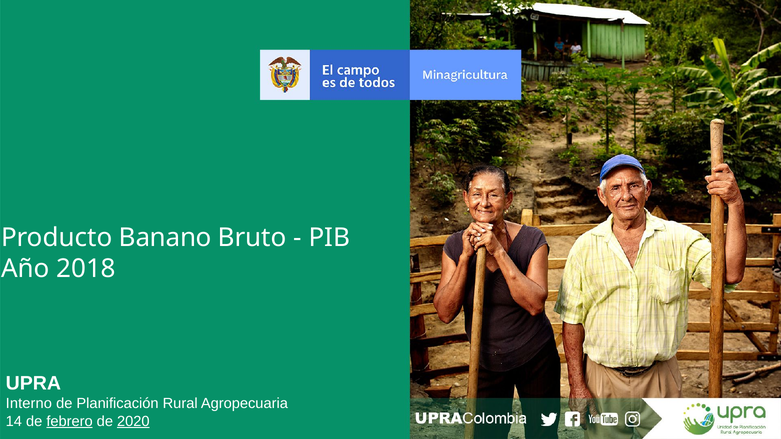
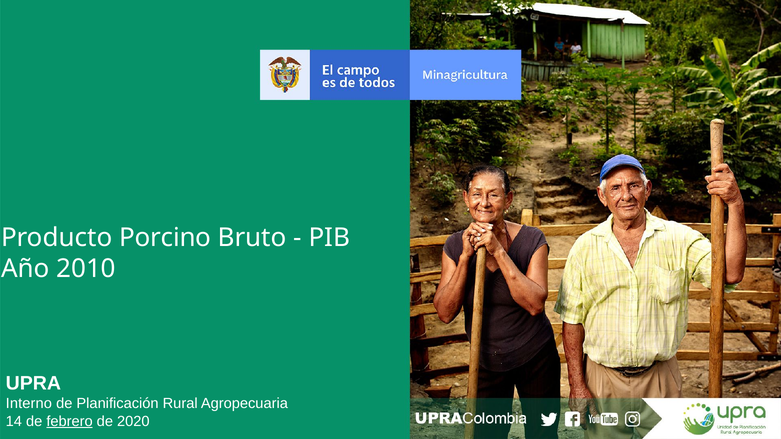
Banano: Banano -> Porcino (165, 238)
2018: 2018 -> 2010 (86, 269)
2020 underline: present -> none (133, 421)
